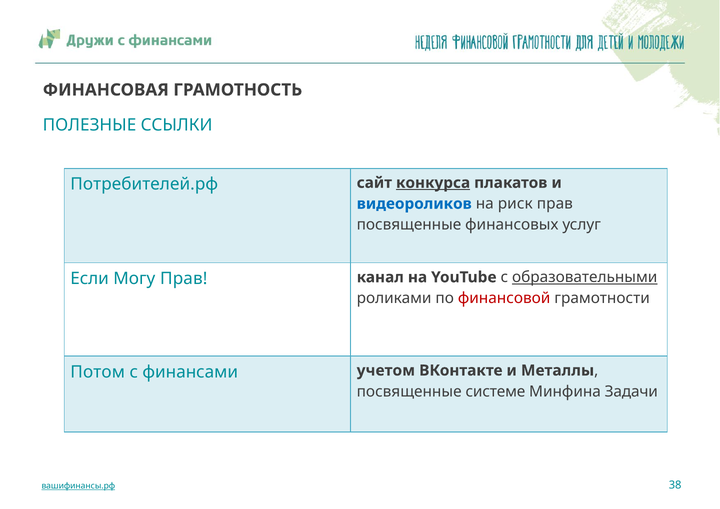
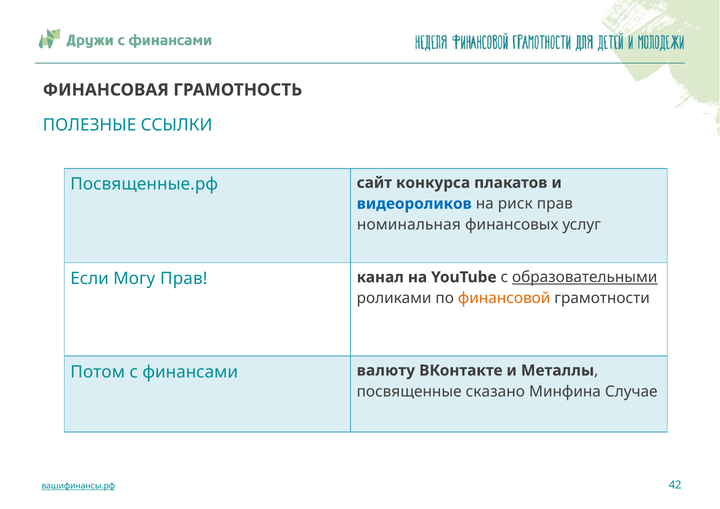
Потребителей.рф: Потребителей.рф -> Посвященные.рф (144, 184)
конкурса underline: present -> none (433, 183)
посвященные: посвященные -> номинальная (409, 225)
финансовой colour: red -> orange (504, 298)
учетом: учетом -> валюту (386, 371)
системе: системе -> сказано (495, 392)
Задачи: Задачи -> Случае (631, 392)
38: 38 -> 42 (675, 485)
